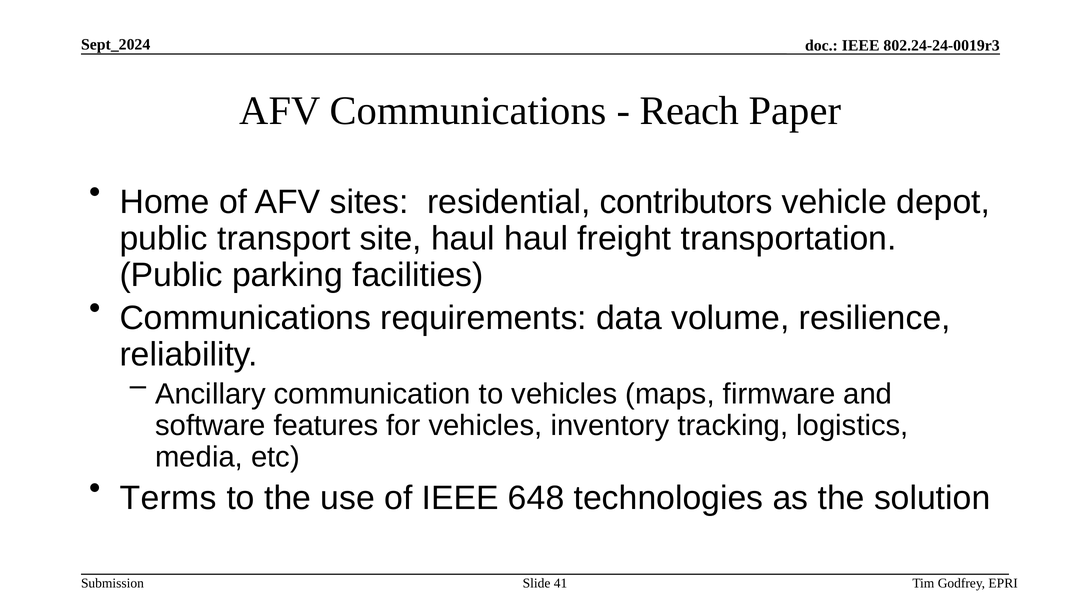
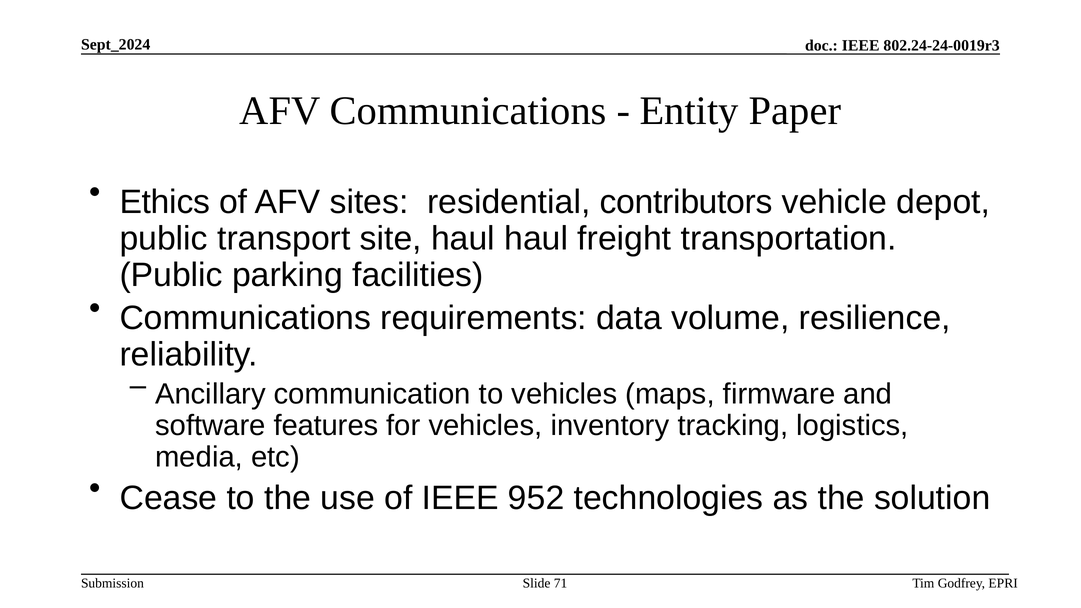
Reach: Reach -> Entity (689, 111)
Home: Home -> Ethics (165, 202)
Terms: Terms -> Cease (168, 498)
648: 648 -> 952 (536, 498)
41: 41 -> 71 (561, 583)
